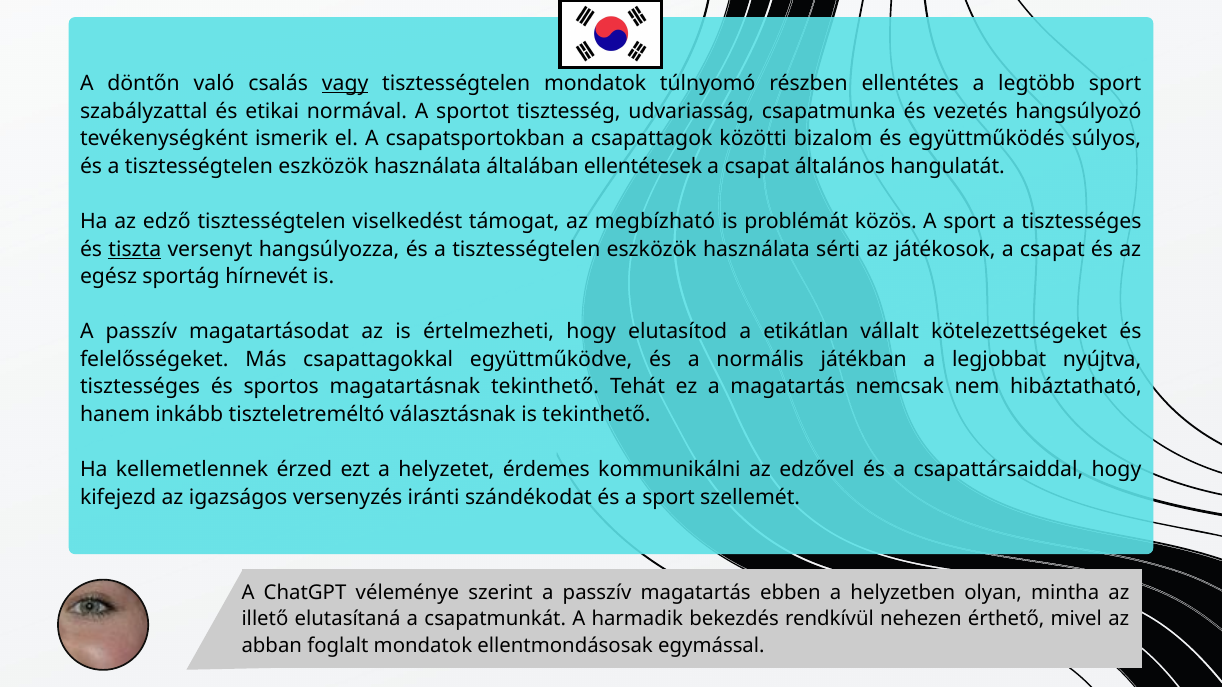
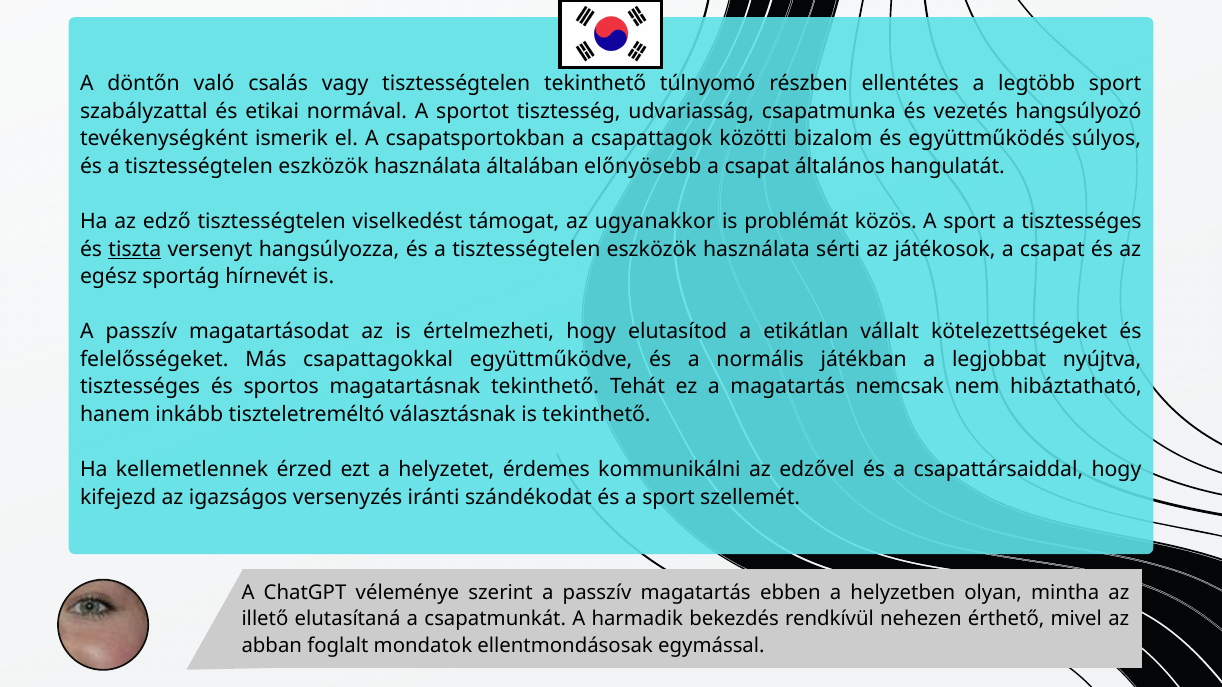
vagy underline: present -> none (345, 84)
tisztességtelen mondatok: mondatok -> tekinthető (595, 84)
ellentétesek: ellentétesek -> előnyösebb (643, 166)
megbízható: megbízható -> ugyanakkor (655, 222)
